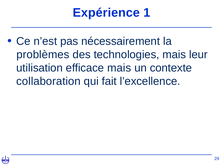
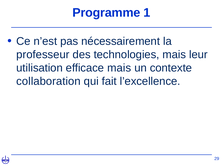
Expérience: Expérience -> Programme (106, 13)
problèmes: problèmes -> professeur (43, 55)
